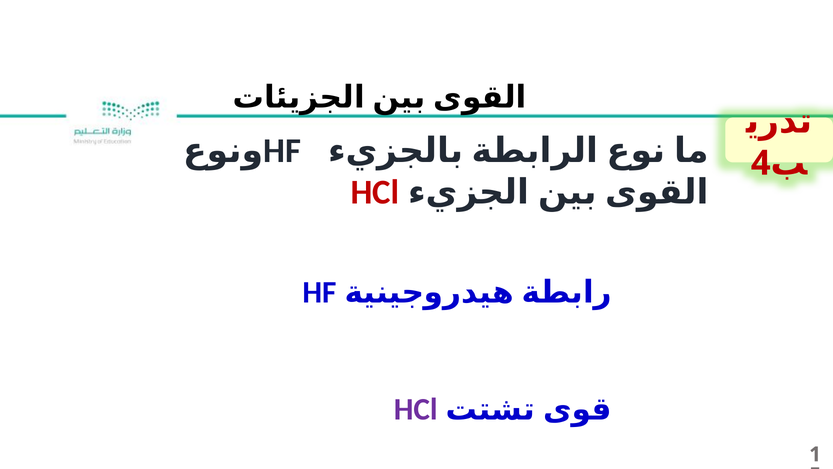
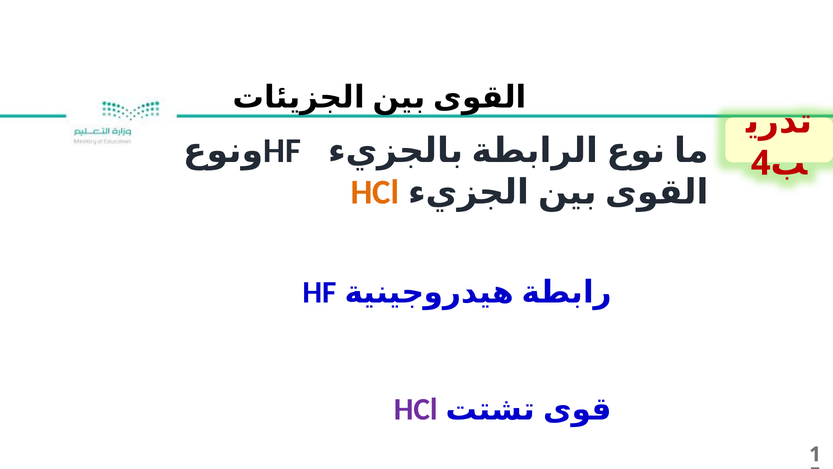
HCl colour: red -> orange (375, 192)
